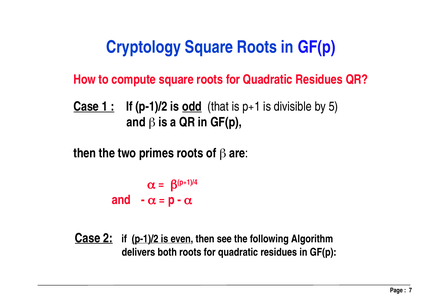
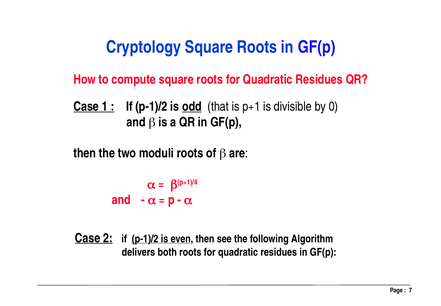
5: 5 -> 0 (333, 107)
primes: primes -> moduli (156, 153)
